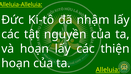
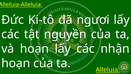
nhậm: nhậm -> ngươi (93, 20)
thiện: thiện -> nhận (115, 49)
